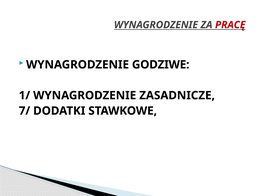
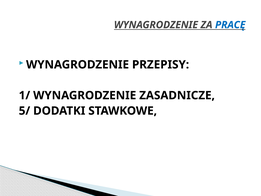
PRACĘ colour: red -> blue (230, 25)
GODZIWE: GODZIWE -> PRZEPISY (161, 65)
7/: 7/ -> 5/ (24, 111)
